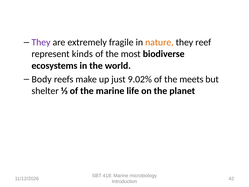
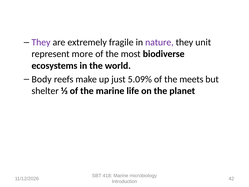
nature colour: orange -> purple (159, 42)
reef: reef -> unit (203, 42)
kinds: kinds -> more (82, 54)
9.02%: 9.02% -> 5.09% (140, 79)
